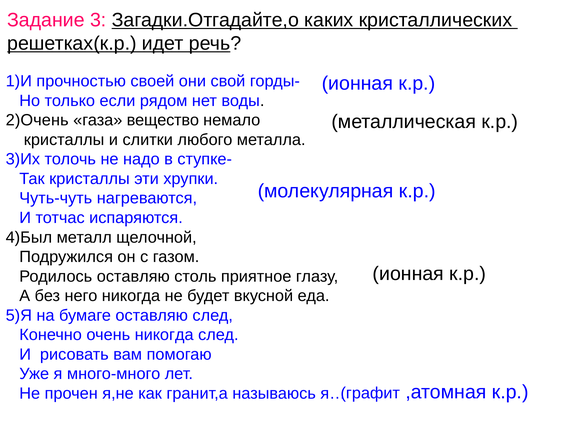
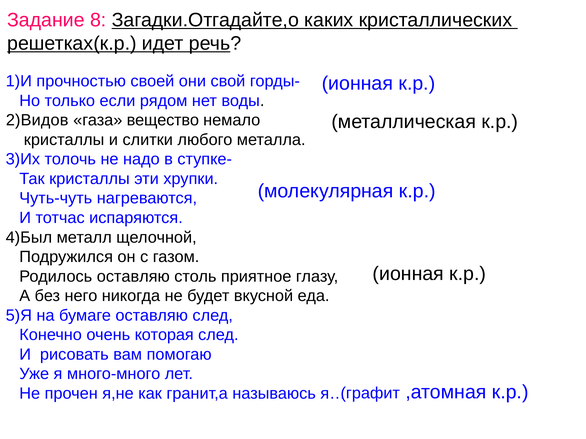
3: 3 -> 8 (98, 20)
2)Очень: 2)Очень -> 2)Видов (37, 120)
очень никогда: никогда -> которая (164, 335)
